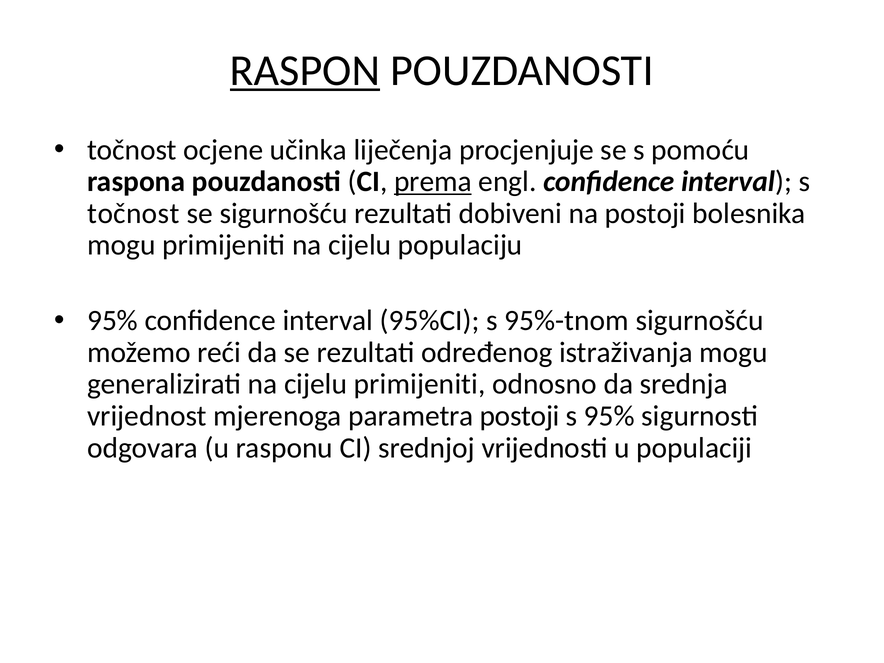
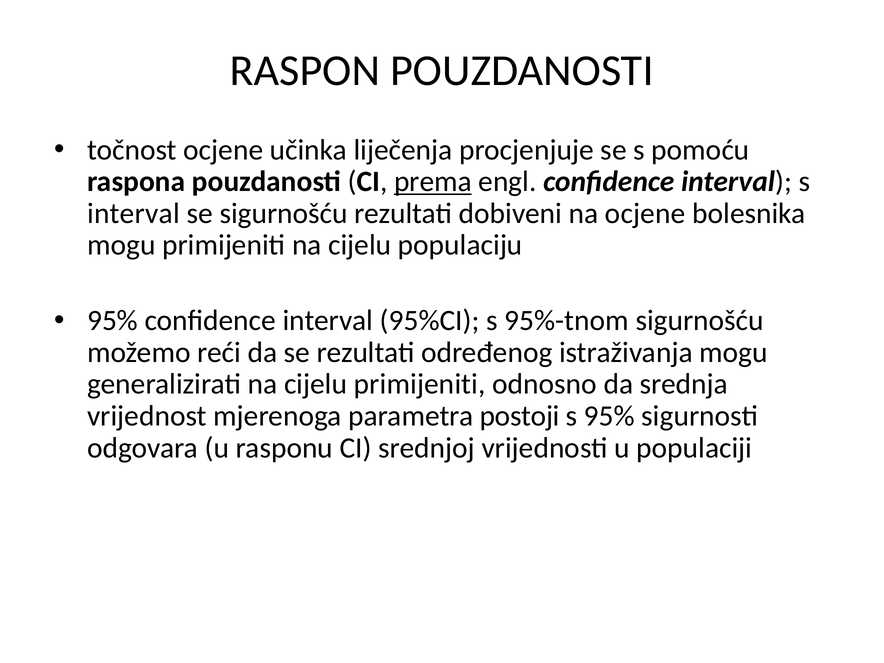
RASPON underline: present -> none (305, 71)
točnost: točnost -> interval (134, 213)
na postoji: postoji -> ocjene (645, 213)
